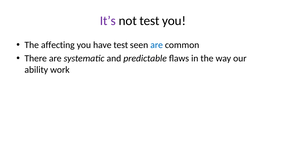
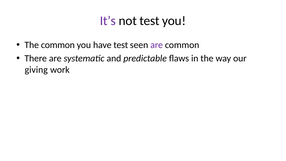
The affecting: affecting -> common (58, 45)
are colour: blue -> purple (157, 45)
ability: ability -> giving (36, 70)
